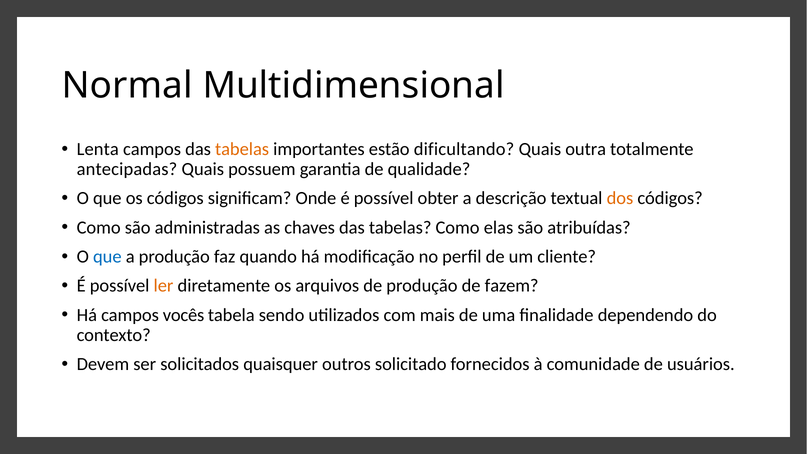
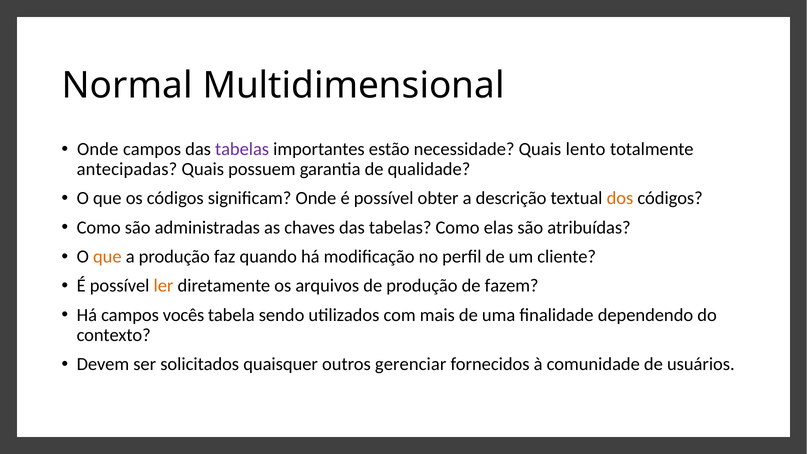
Lenta: Lenta -> Onde (98, 149)
tabelas colour: orange -> purple (242, 149)
dificultando: dificultando -> necessidade (464, 149)
outra: outra -> lento (586, 149)
que colour: blue -> orange (107, 257)
solicitado: solicitado -> gerenciar (411, 364)
